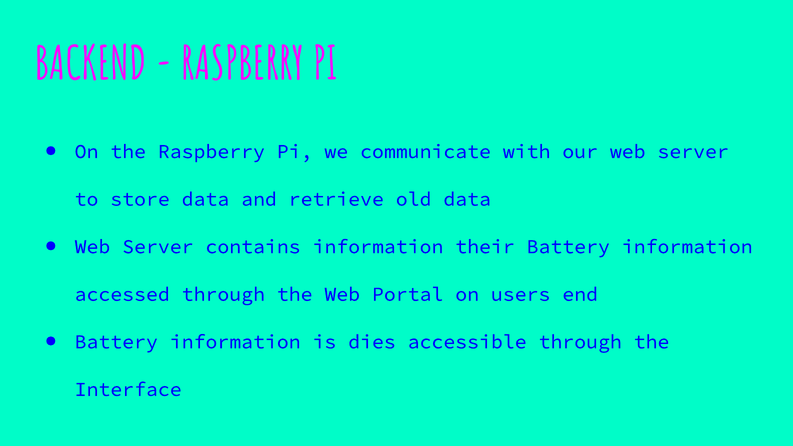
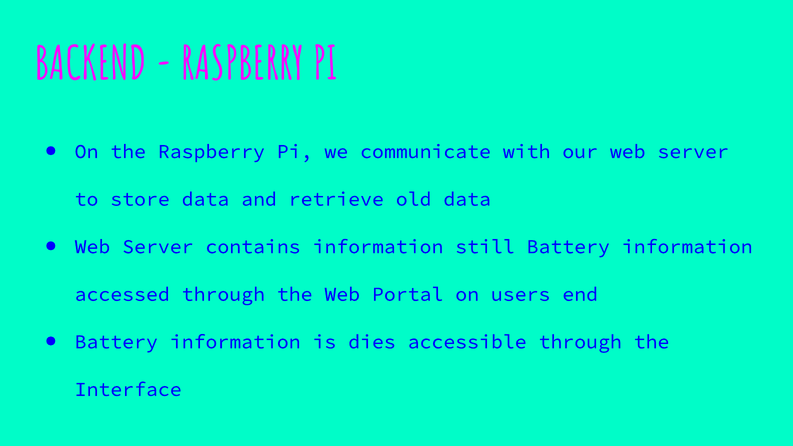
their: their -> still (485, 247)
